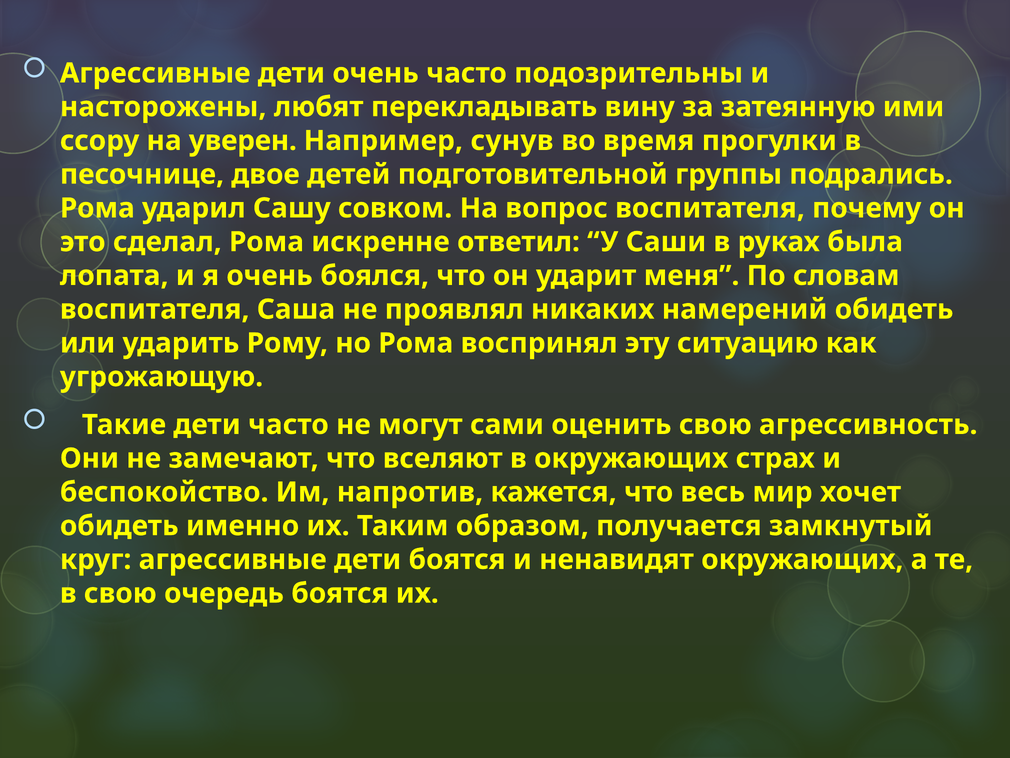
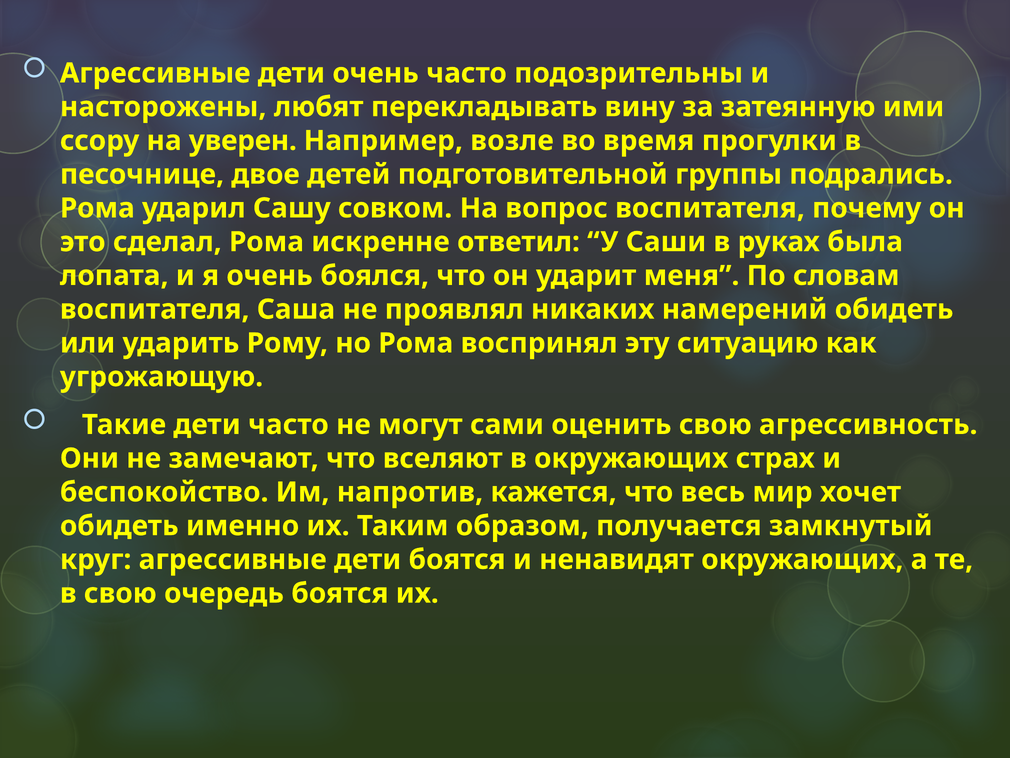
сунув: сунув -> возле (512, 141)
